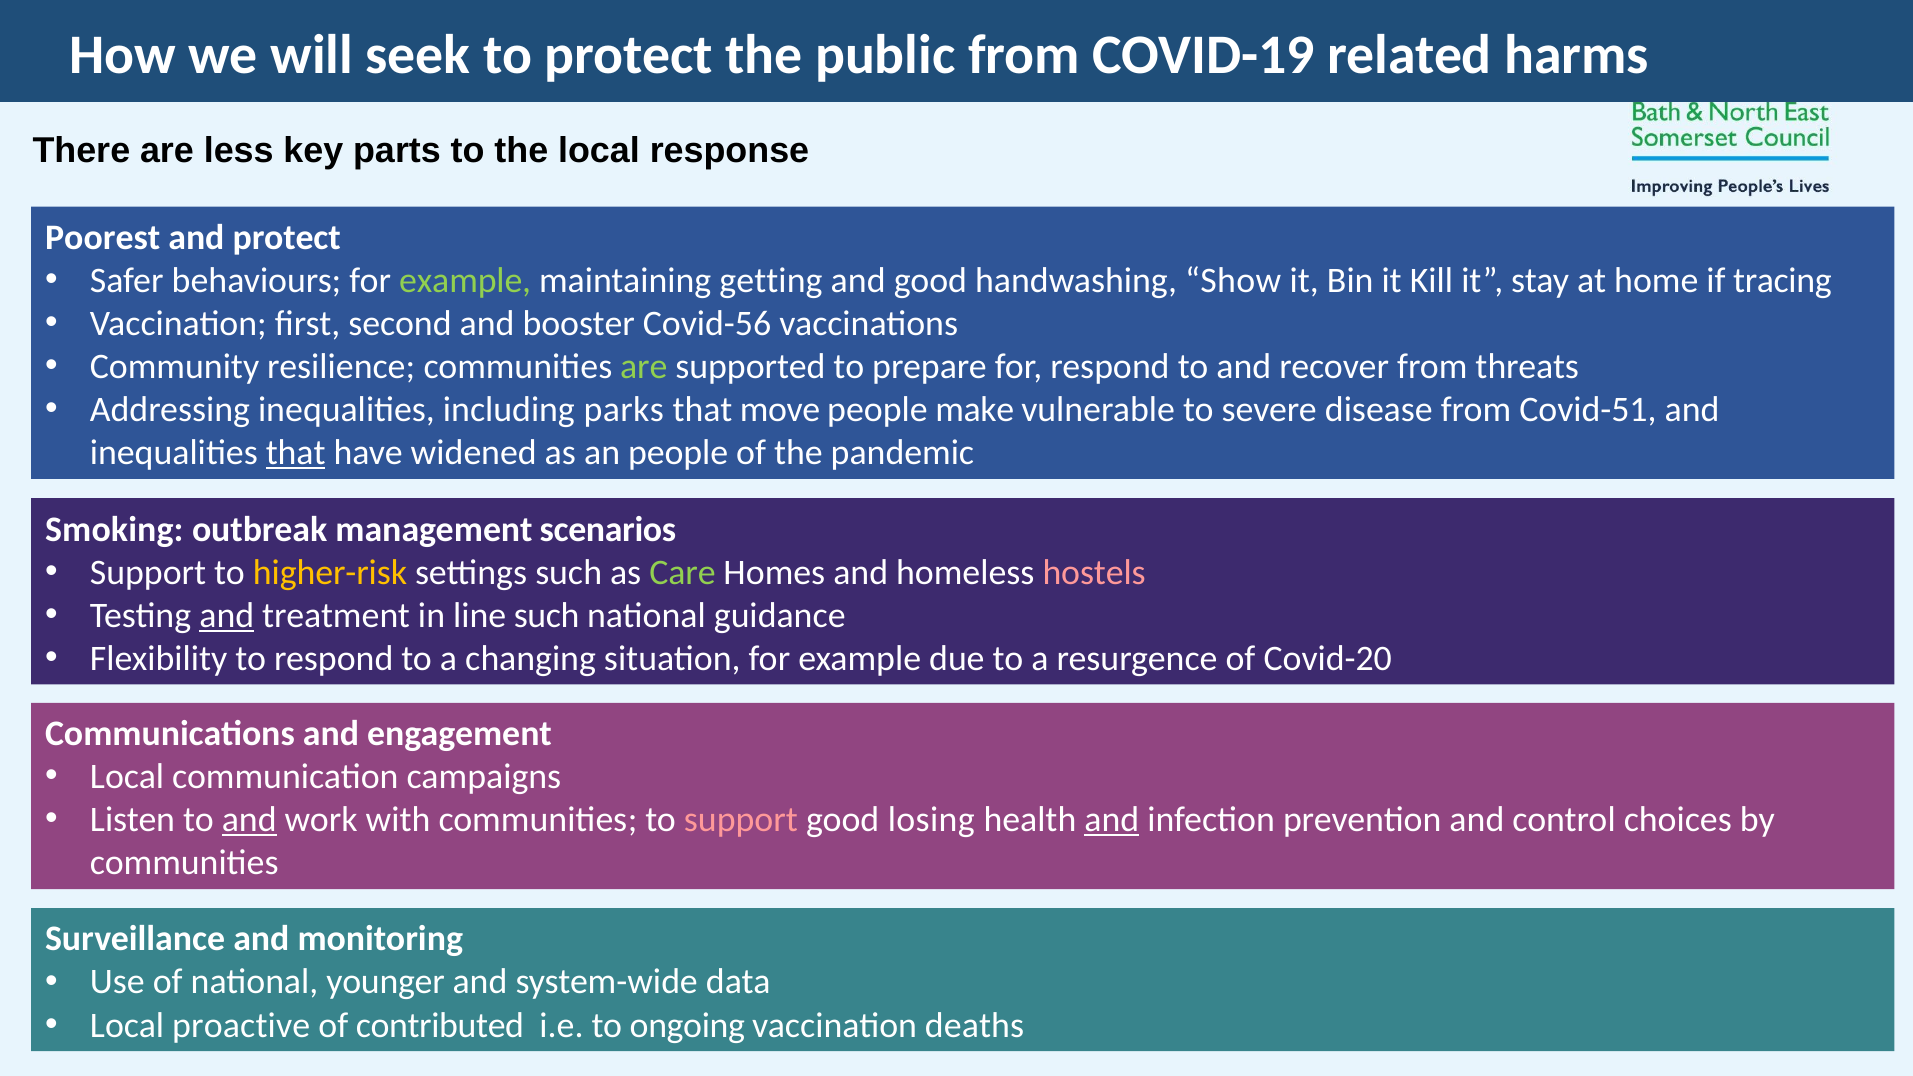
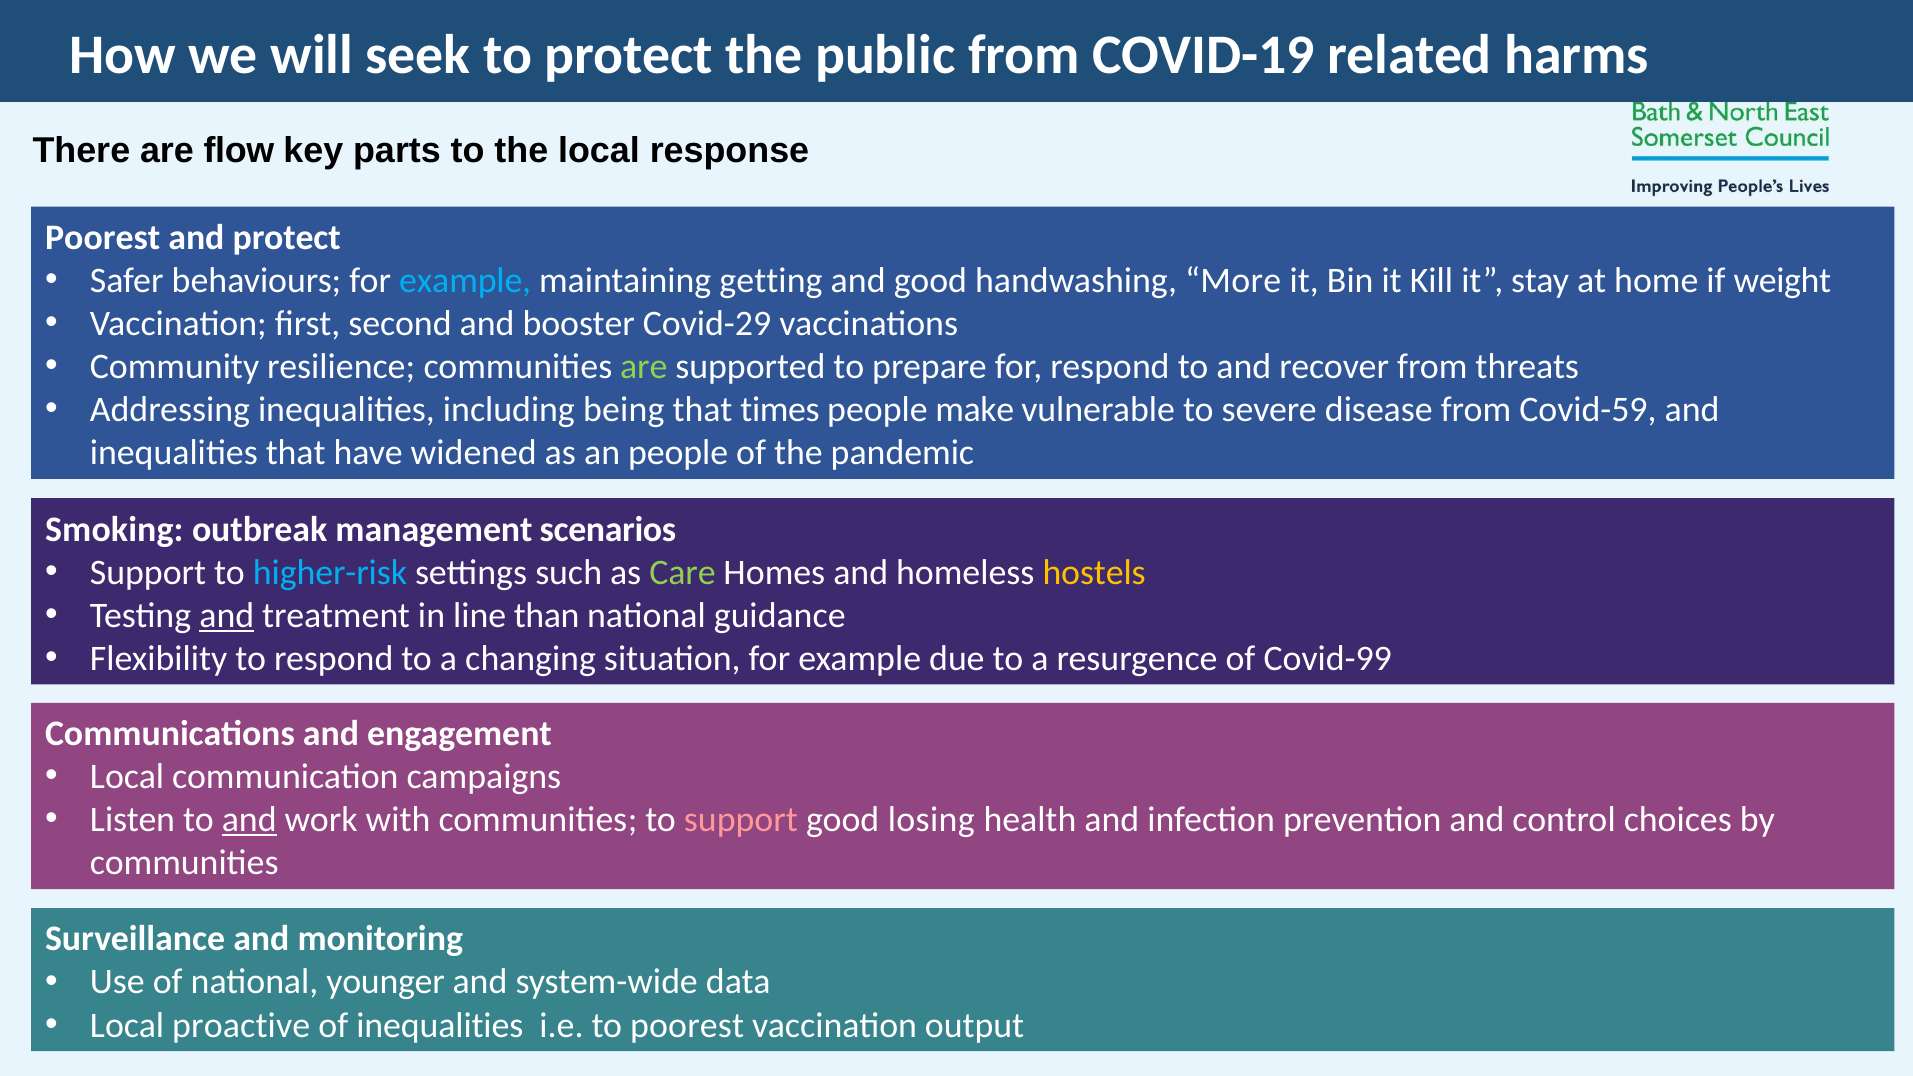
less: less -> flow (239, 151)
example colour: light green -> light blue (465, 281)
Show: Show -> More (1233, 281)
tracing: tracing -> weight (1782, 281)
Covid-56: Covid-56 -> Covid-29 (707, 324)
parks: parks -> being (624, 410)
move: move -> times (780, 410)
Covid-51: Covid-51 -> Covid-59 (1588, 410)
that underline: present -> none (296, 453)
higher-risk colour: yellow -> light blue (330, 572)
hostels colour: pink -> yellow (1094, 572)
line such: such -> than (547, 615)
Covid-20: Covid-20 -> Covid-99 (1328, 658)
and underline: present -> none (1112, 820)
of contributed: contributed -> inequalities (440, 1025)
to ongoing: ongoing -> poorest (687, 1025)
deaths: deaths -> output (975, 1025)
